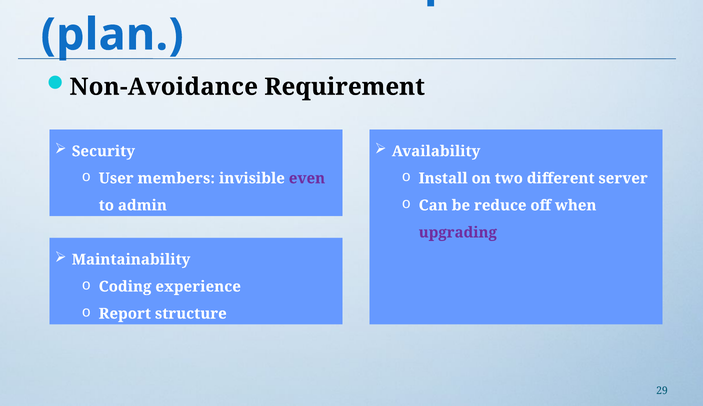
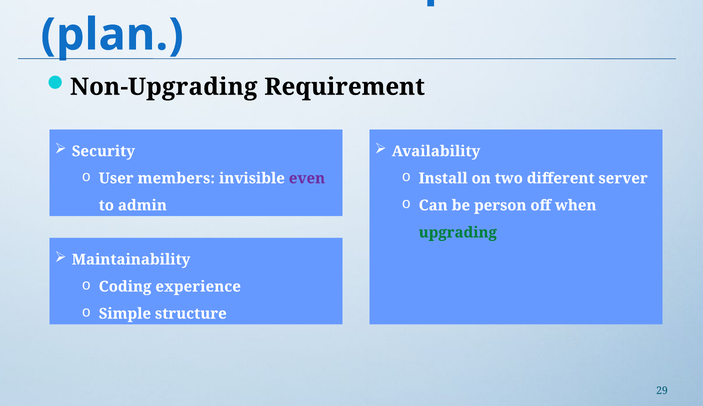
Non-Avoidance: Non-Avoidance -> Non-Upgrading (164, 87)
reduce: reduce -> person (500, 205)
upgrading colour: purple -> green (458, 232)
Report: Report -> Simple (125, 313)
